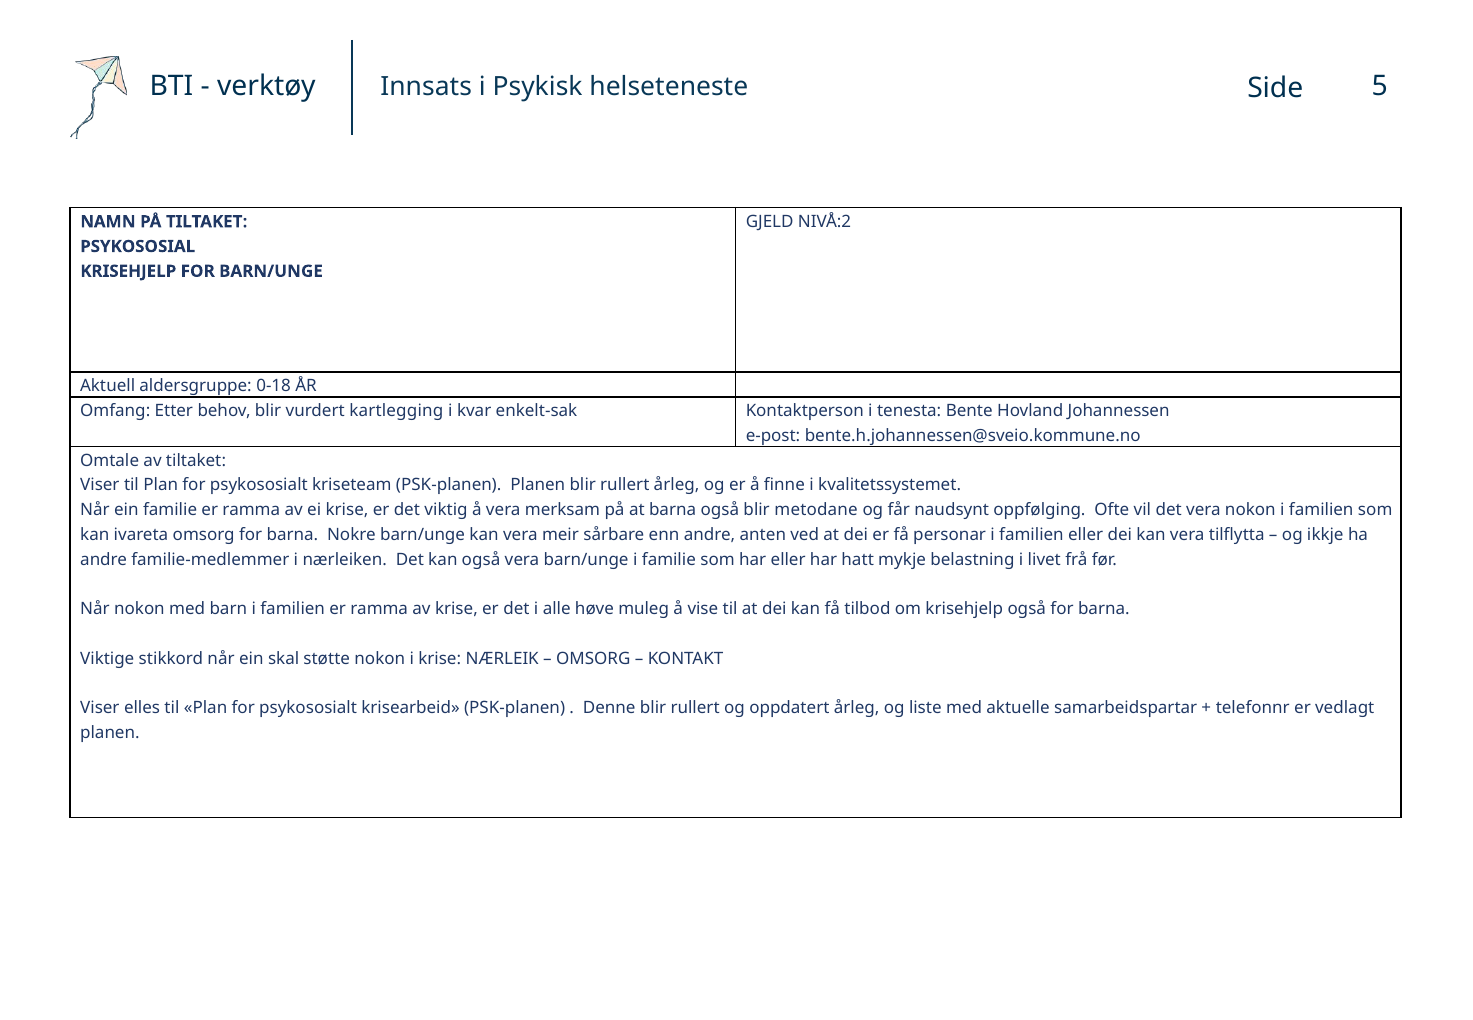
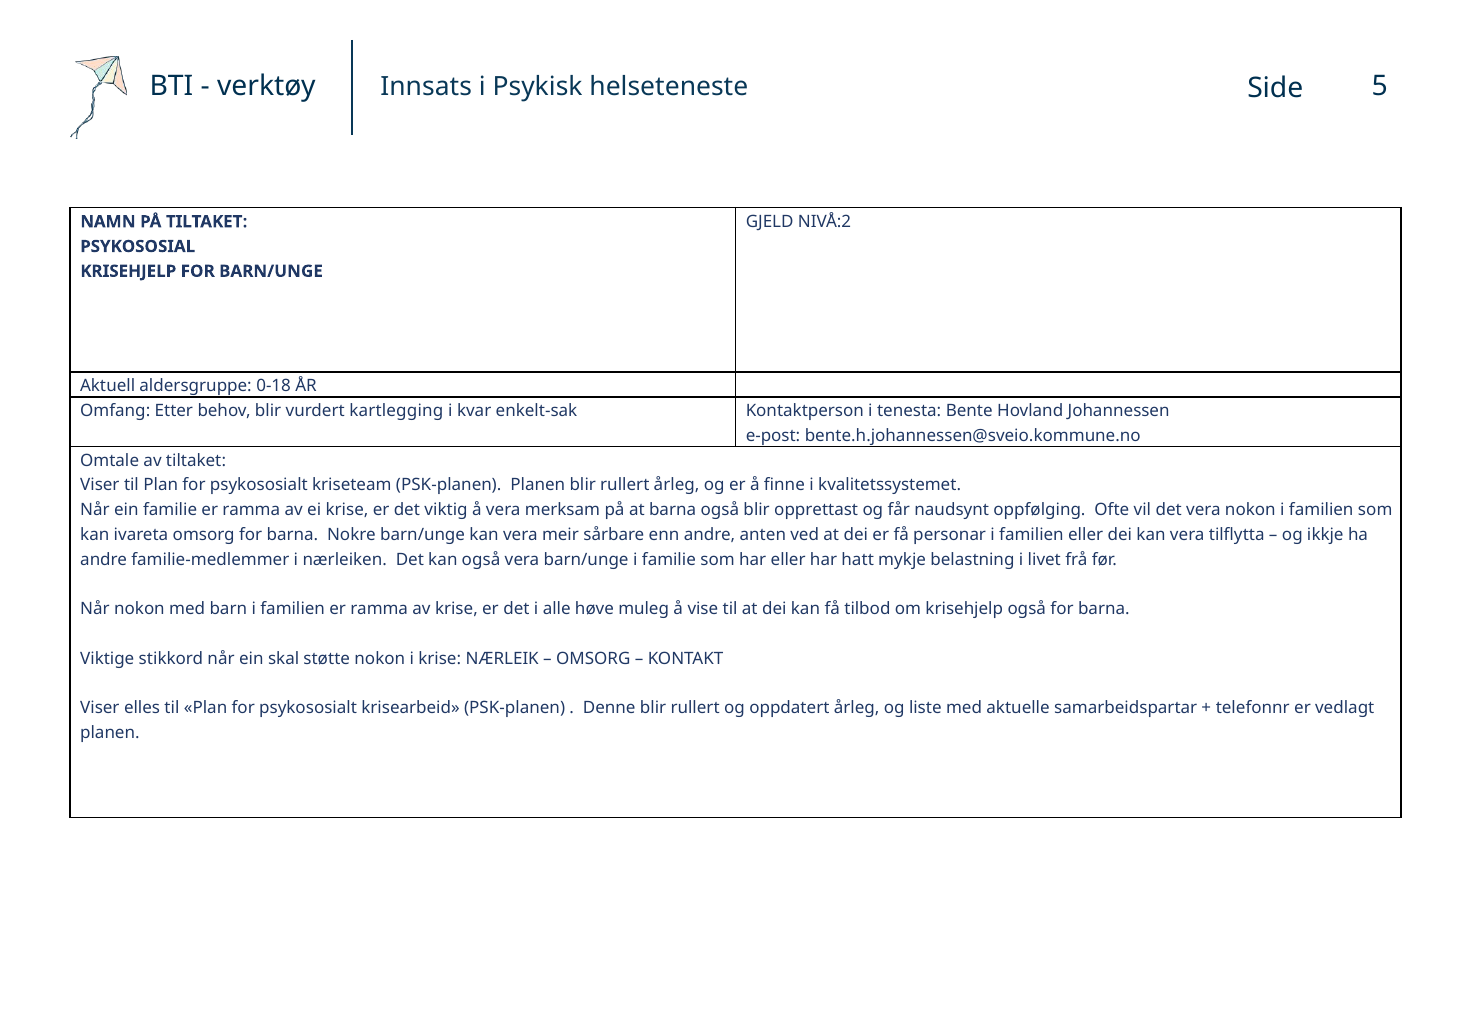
metodane: metodane -> opprettast (816, 510)
